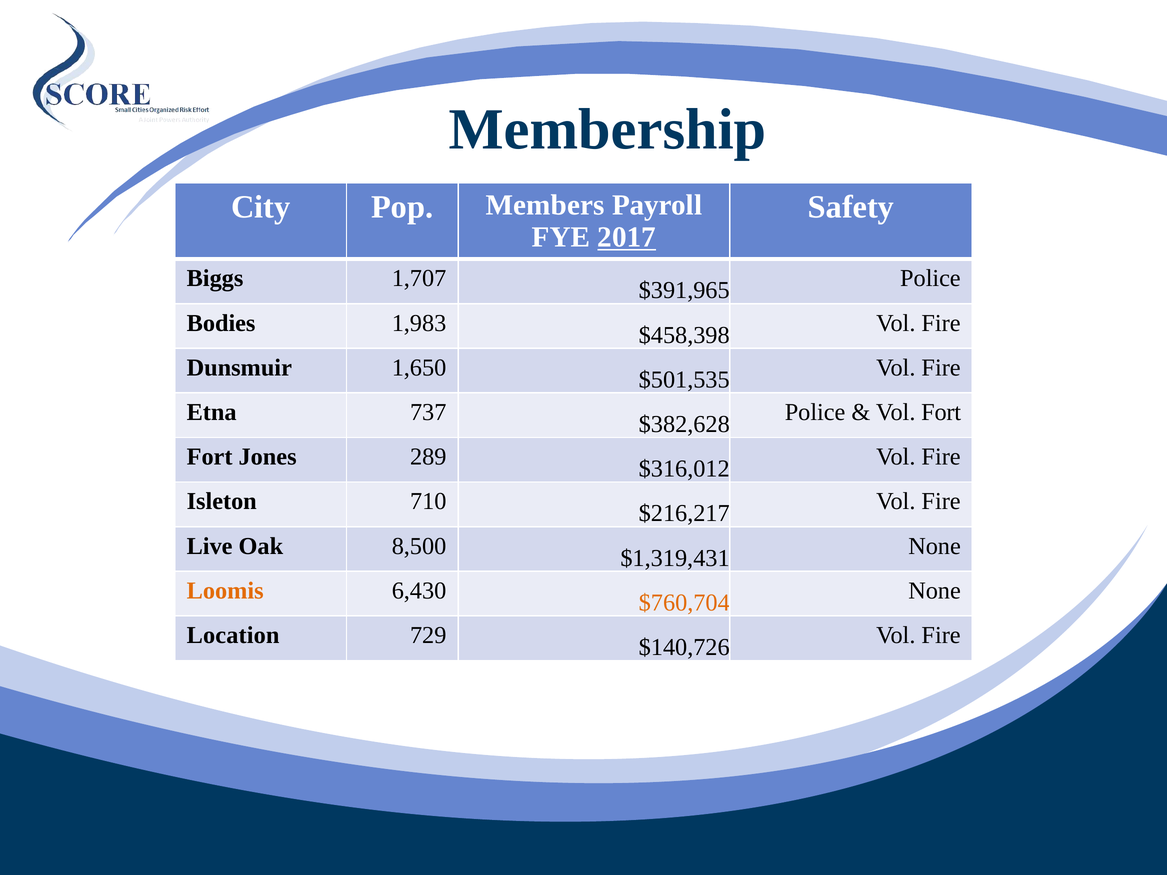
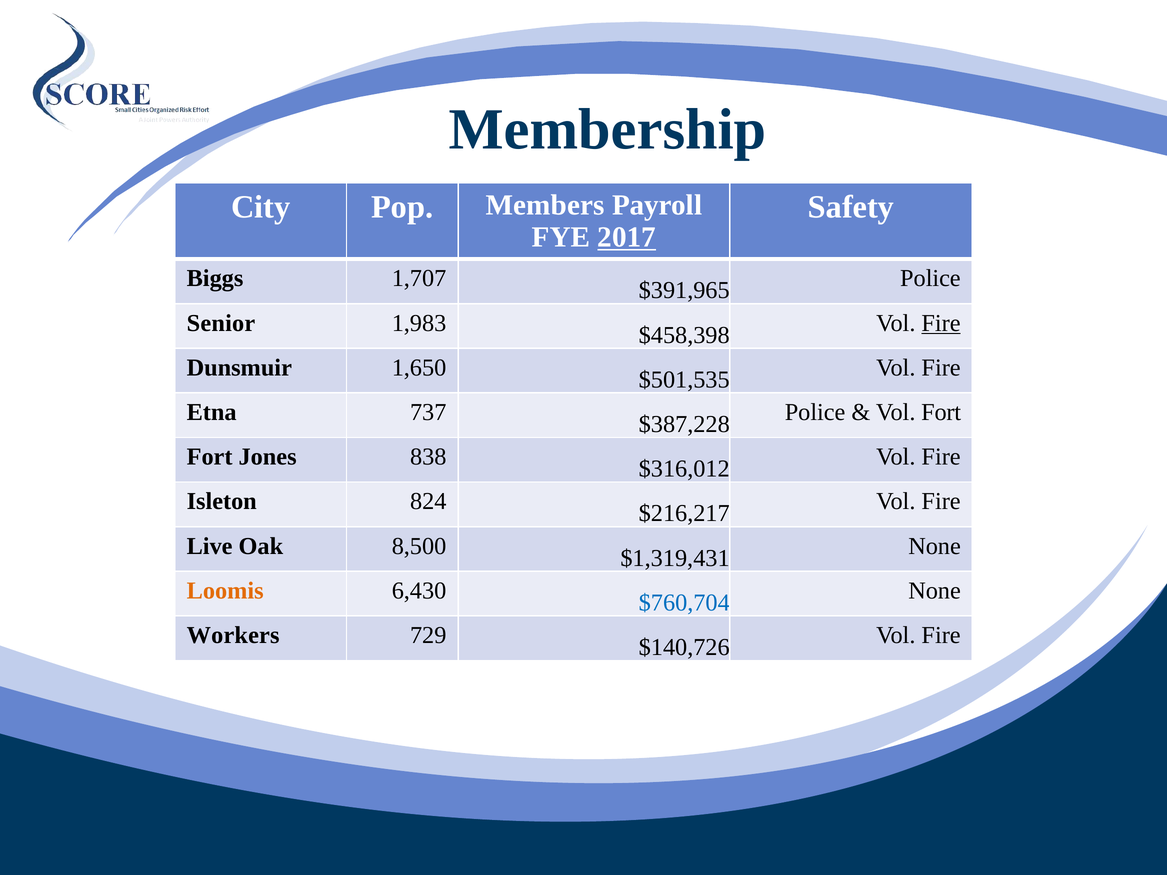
Bodies: Bodies -> Senior (221, 323)
Fire underline: none -> present (941, 323)
$382,628: $382,628 -> $387,228 (684, 424)
289: 289 -> 838 (428, 457)
710: 710 -> 824 (428, 502)
$760,704 colour: orange -> blue (684, 603)
Location: Location -> Workers (233, 635)
